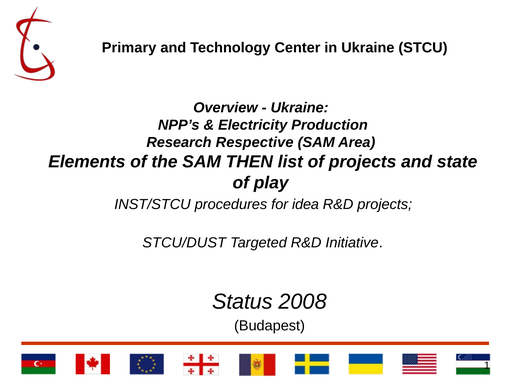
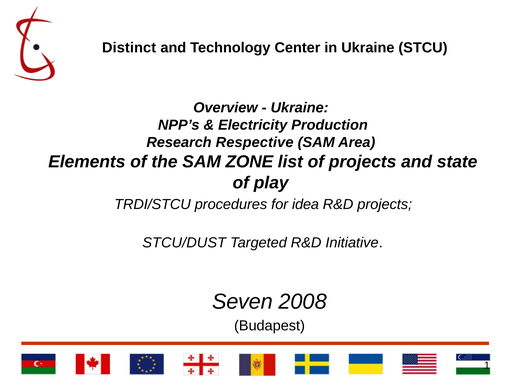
Primary: Primary -> Distinct (129, 48)
THEN: THEN -> ZONE (249, 162)
INST/STCU: INST/STCU -> TRDI/STCU (153, 204)
Status: Status -> Seven (242, 302)
